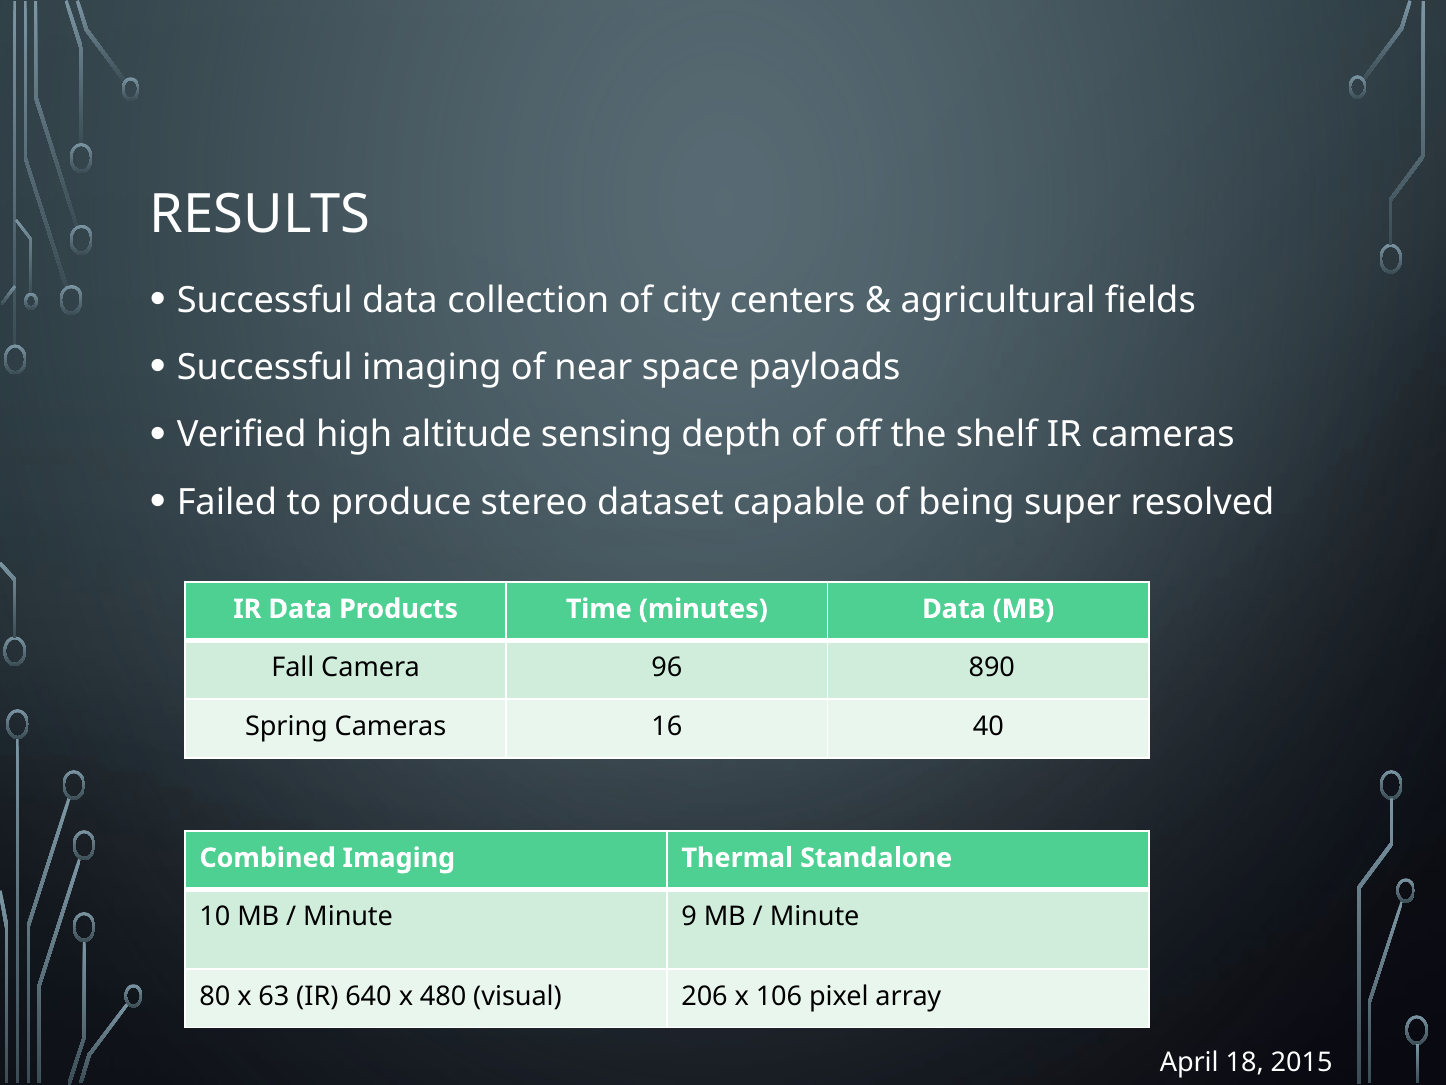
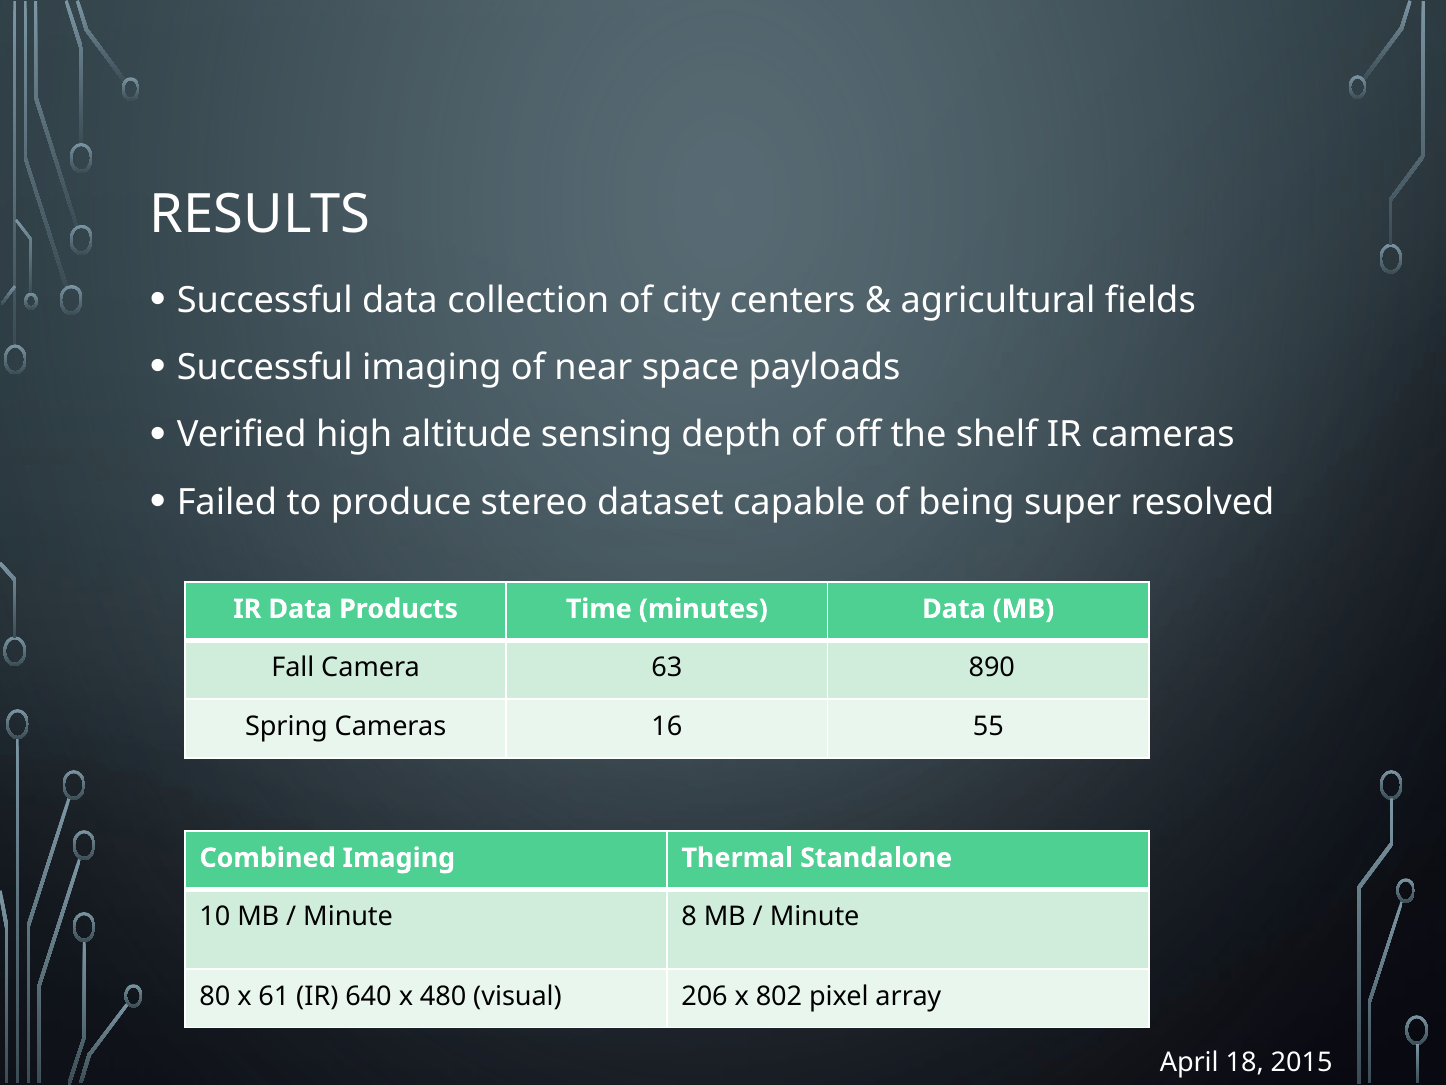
96: 96 -> 63 (667, 667)
40: 40 -> 55 (988, 726)
9: 9 -> 8 (689, 916)
63: 63 -> 61 (274, 996)
106: 106 -> 802 (779, 996)
